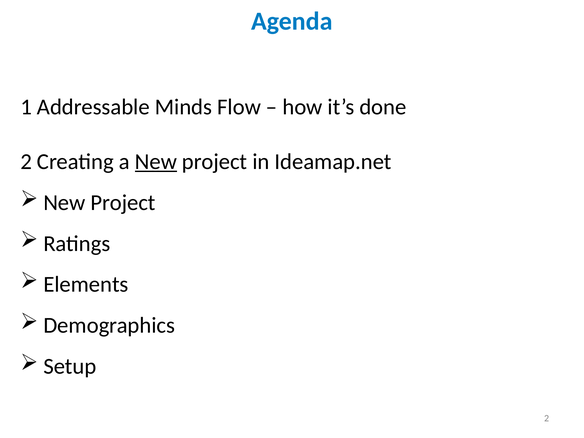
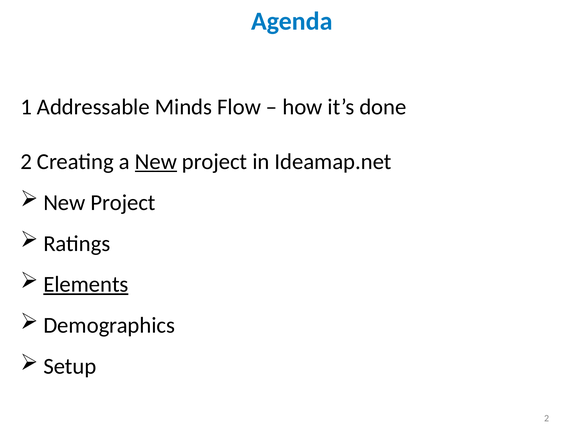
Elements underline: none -> present (86, 284)
